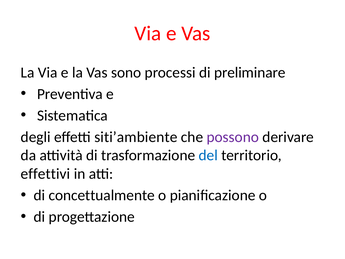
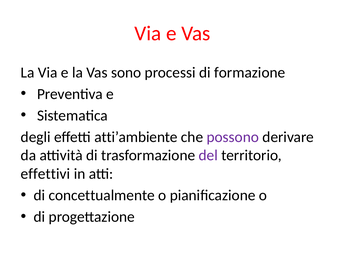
preliminare: preliminare -> formazione (250, 72)
siti’ambiente: siti’ambiente -> atti’ambiente (136, 137)
del colour: blue -> purple (208, 155)
